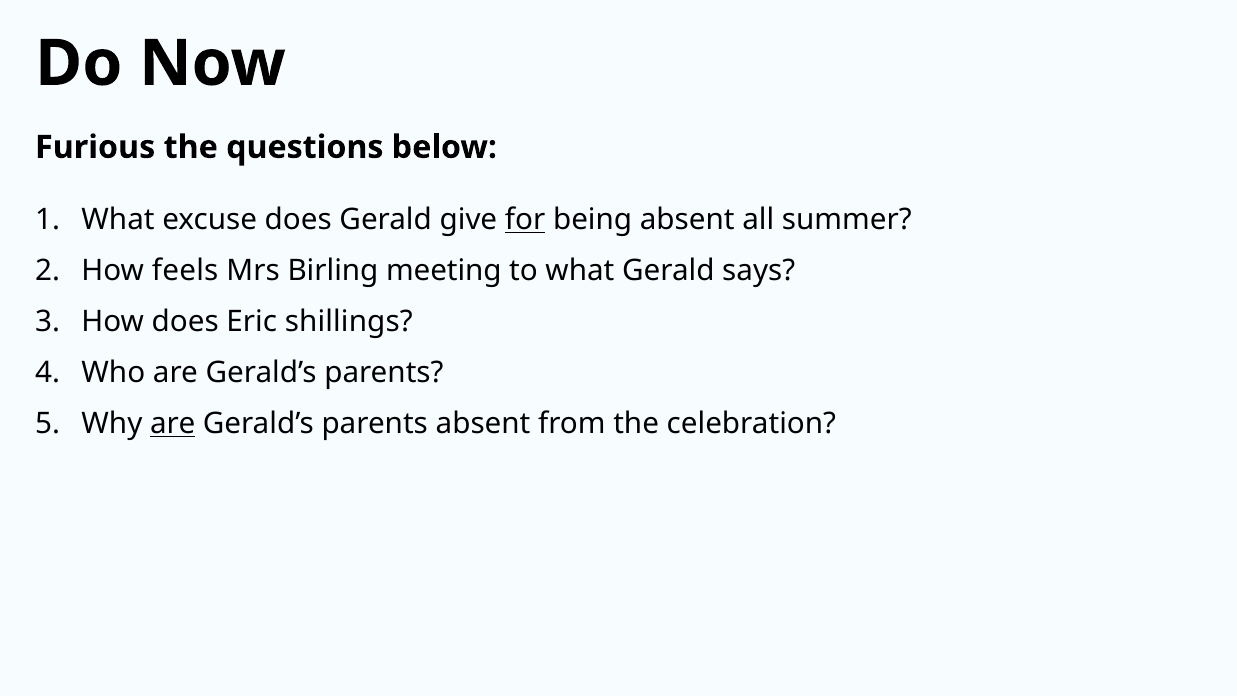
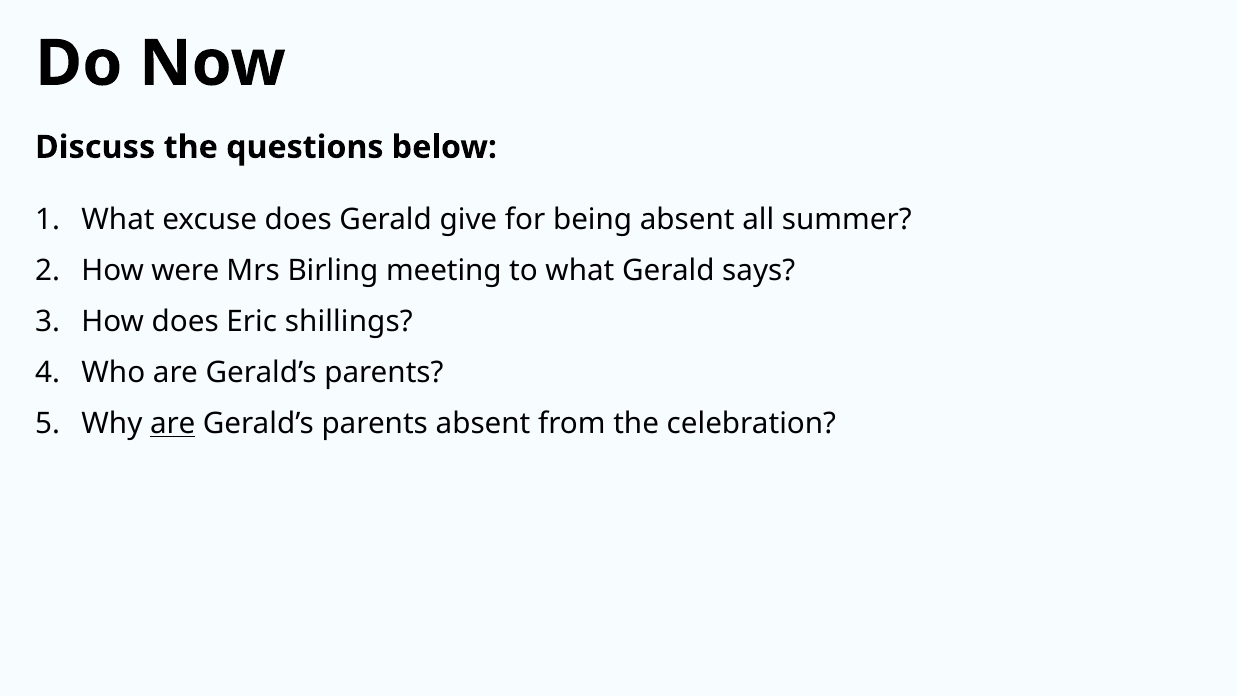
Furious: Furious -> Discuss (95, 147)
for underline: present -> none (525, 220)
feels: feels -> were (185, 271)
